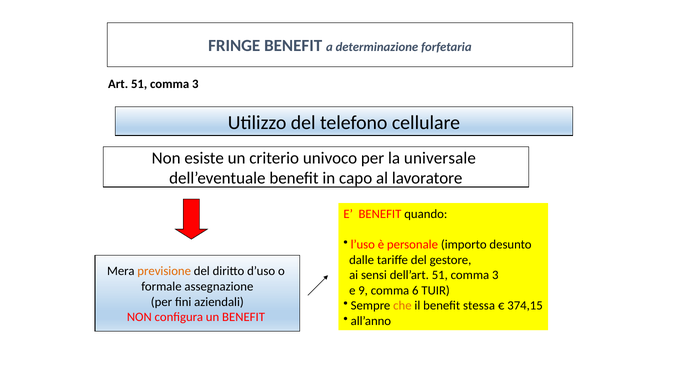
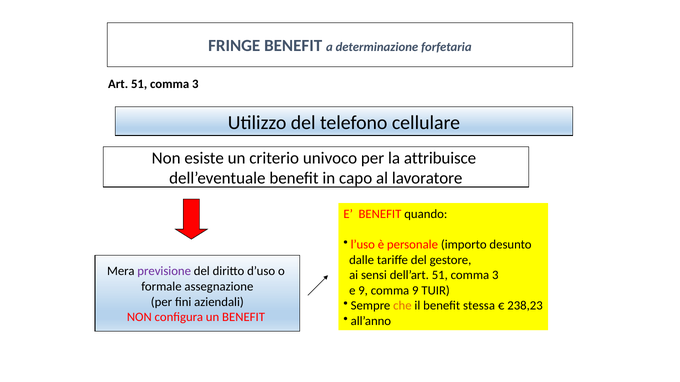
universale: universale -> attribuisce (440, 158)
previsione colour: orange -> purple (164, 272)
comma 6: 6 -> 9 (415, 291)
374,15: 374,15 -> 238,23 (525, 306)
